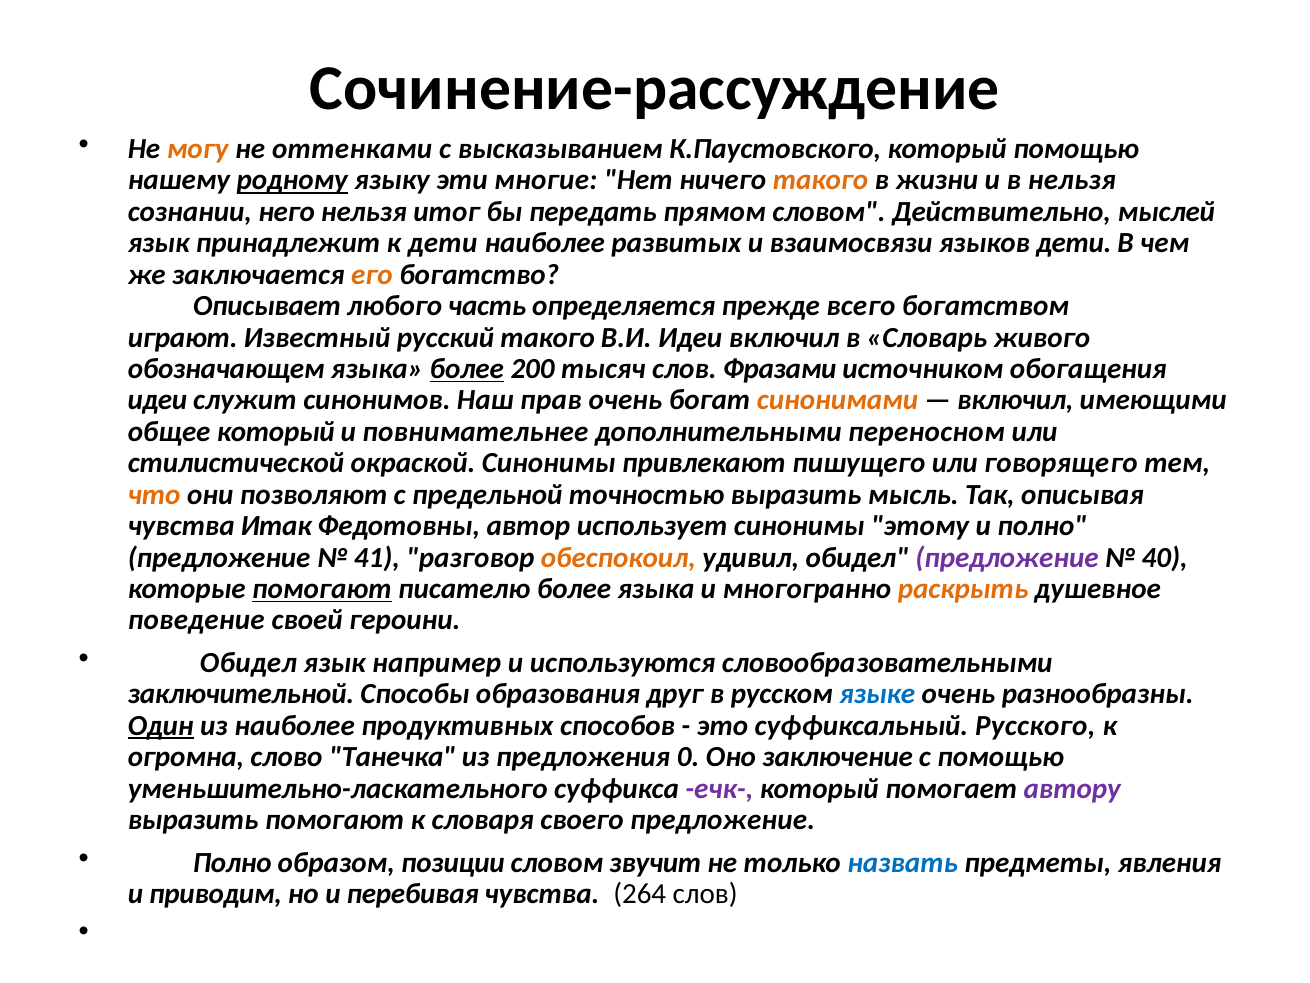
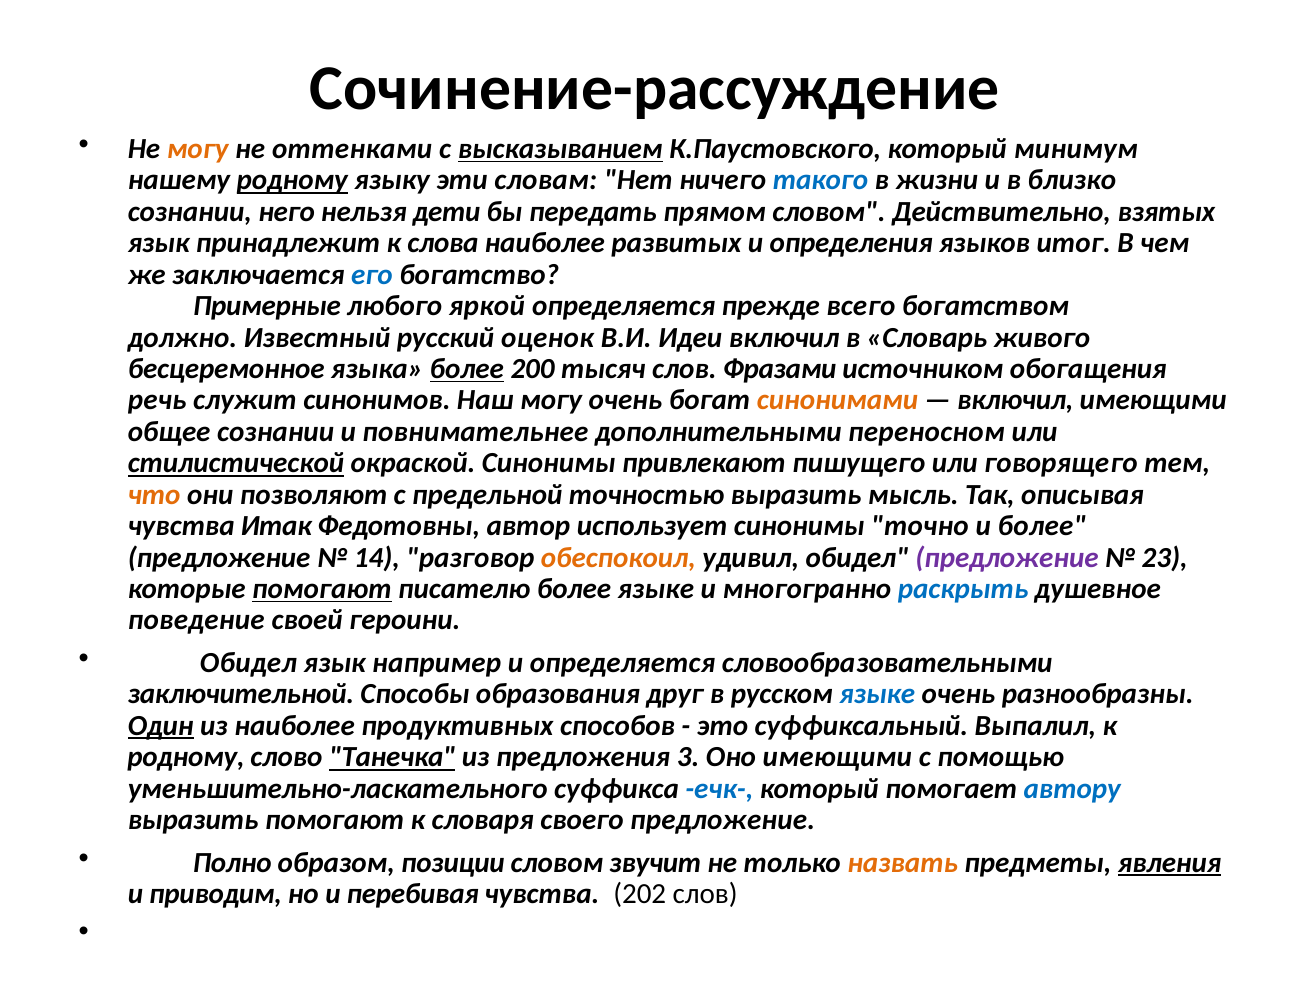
высказыванием underline: none -> present (560, 149)
который помощью: помощью -> минимум (1076, 149)
многие: многие -> словам (546, 180)
такого colour: orange -> blue (821, 180)
в нельзя: нельзя -> близко (1072, 180)
итог: итог -> дети (447, 212)
мыслей: мыслей -> взятых (1166, 212)
к дети: дети -> слова (443, 243)
взаимосвязи: взаимосвязи -> определения (851, 243)
языков дети: дети -> итог (1074, 243)
его colour: orange -> blue (372, 274)
Описывает: Описывает -> Примерные (267, 306)
часть: часть -> яркой (487, 306)
играют: играют -> должно (182, 337)
русский такого: такого -> оценок (547, 337)
обозначающем: обозначающем -> бесцеремонное (226, 369)
идеи: идеи -> речь (157, 400)
Наш прав: прав -> могу (551, 400)
общее который: который -> сознании (276, 432)
стилистической underline: none -> present (236, 463)
этому: этому -> точно (920, 526)
и полно: полно -> более (1042, 526)
41: 41 -> 14 (377, 557)
40: 40 -> 23 (1165, 557)
более языка: языка -> языке (656, 589)
раскрыть colour: orange -> blue (963, 589)
и используются: используются -> определяется (623, 663)
Русского: Русского -> Выпалил (1035, 725)
огромна: огромна -> родному (186, 757)
Танечка underline: none -> present (392, 757)
0: 0 -> 3 (688, 757)
Оно заключение: заключение -> имеющими (837, 757)
ечк- colour: purple -> blue (719, 788)
автору colour: purple -> blue (1072, 788)
назвать colour: blue -> orange (903, 862)
явления underline: none -> present (1170, 862)
264: 264 -> 202 (640, 894)
